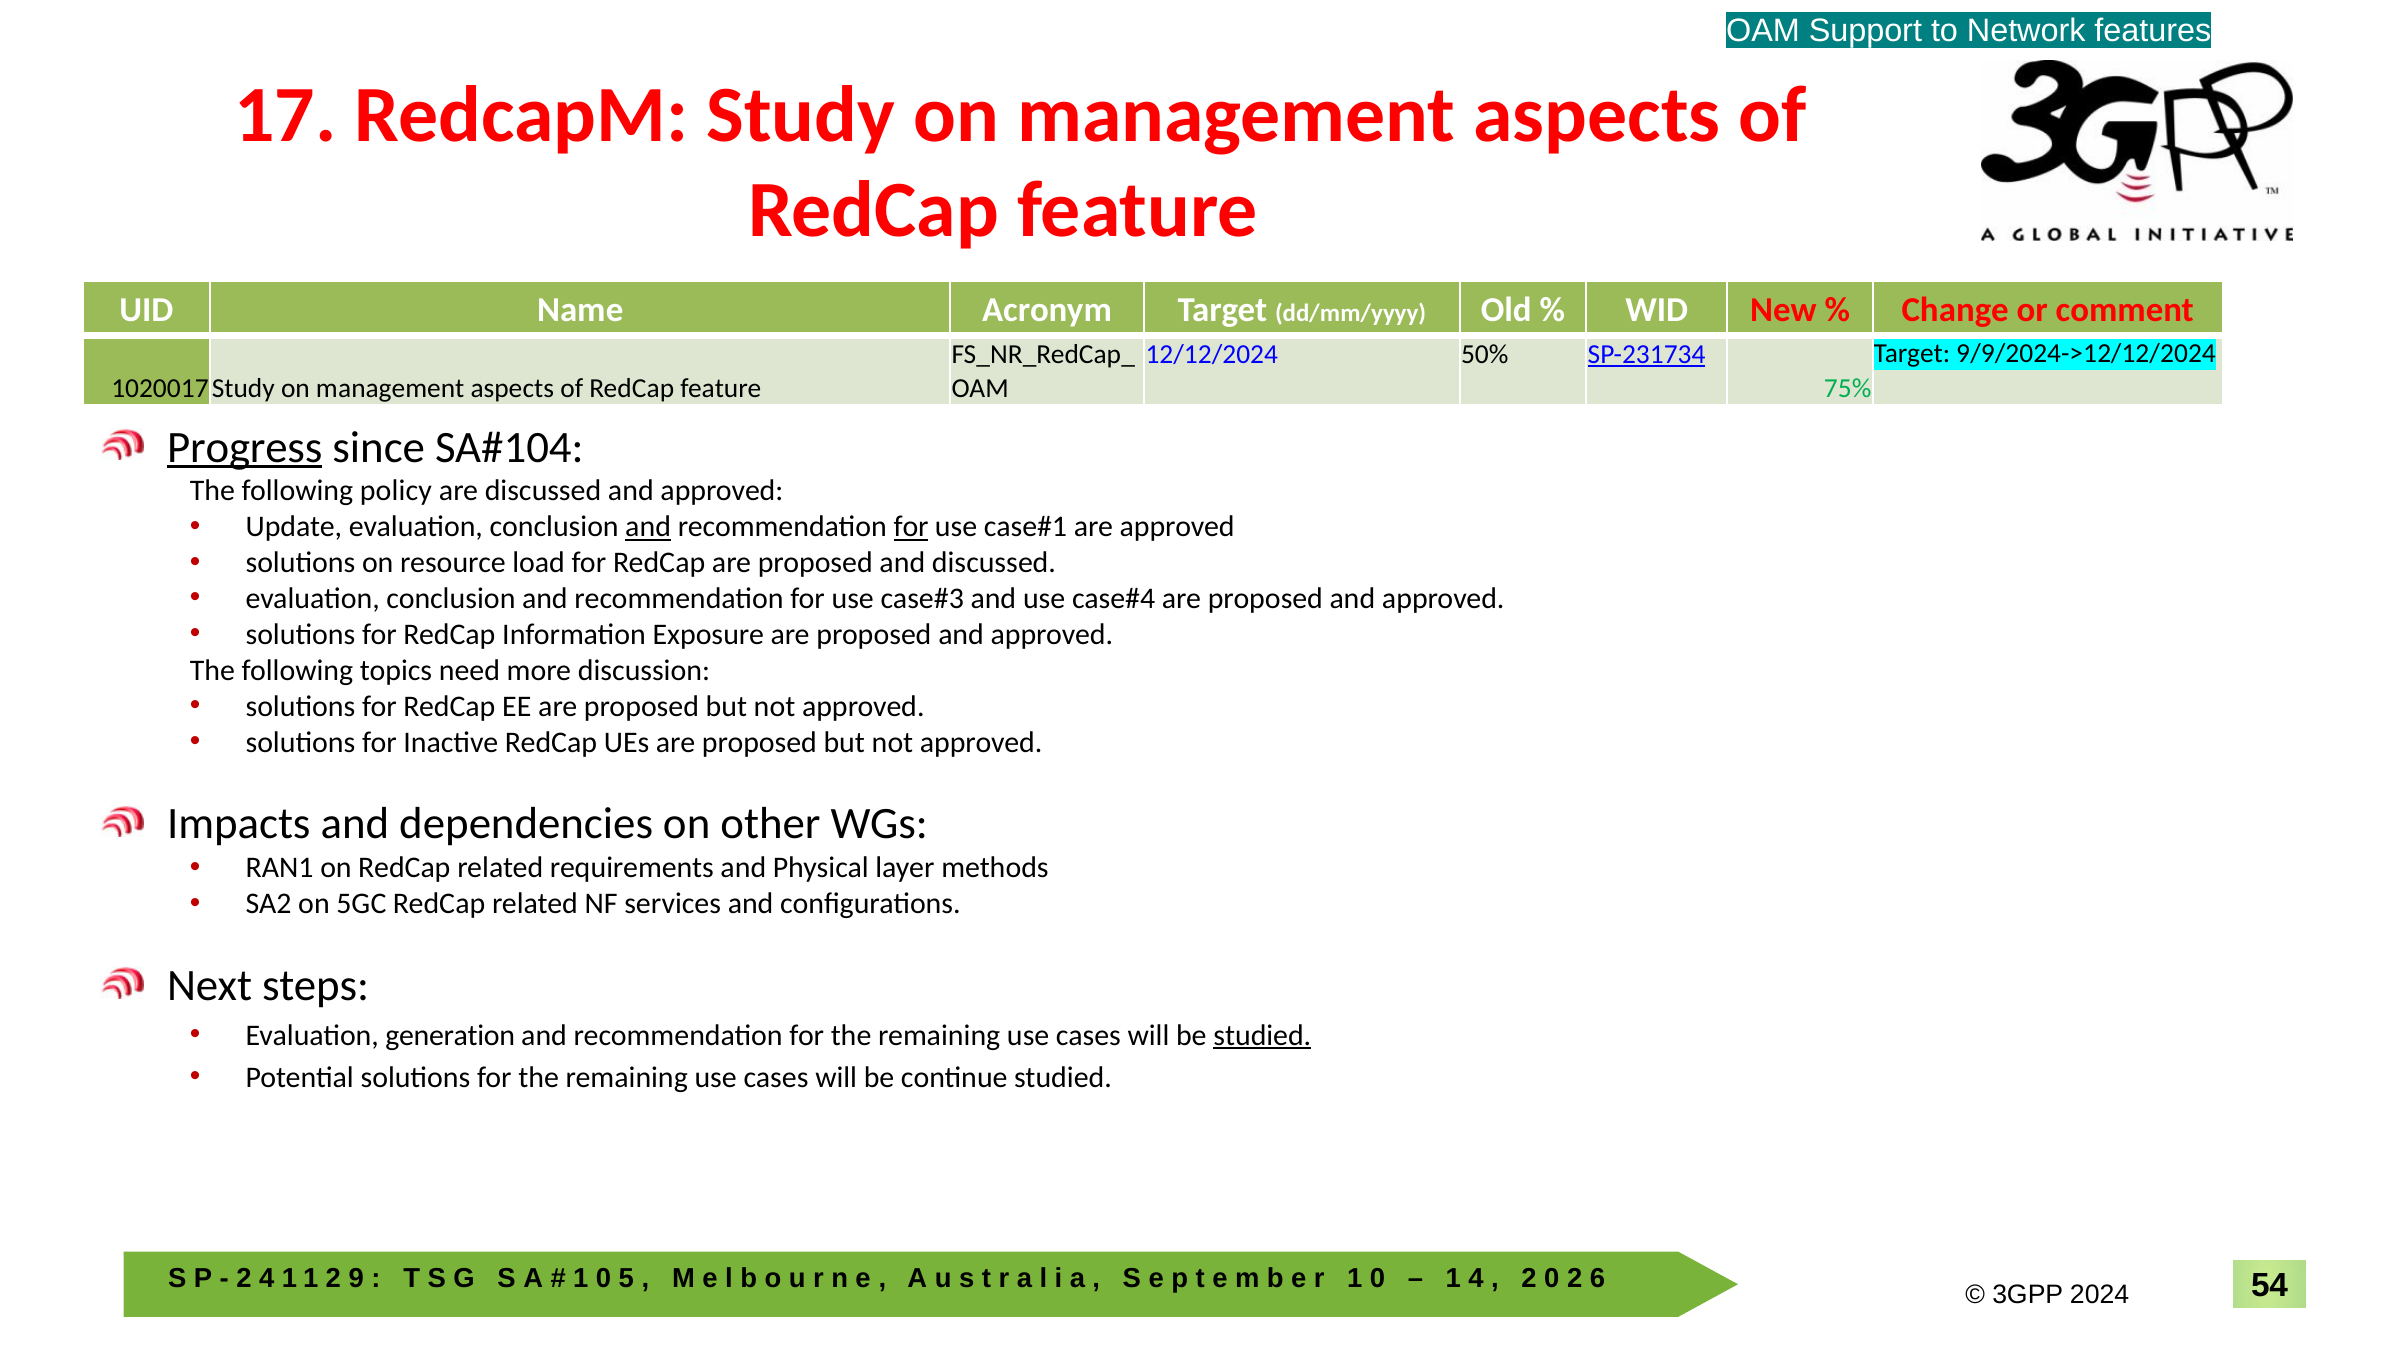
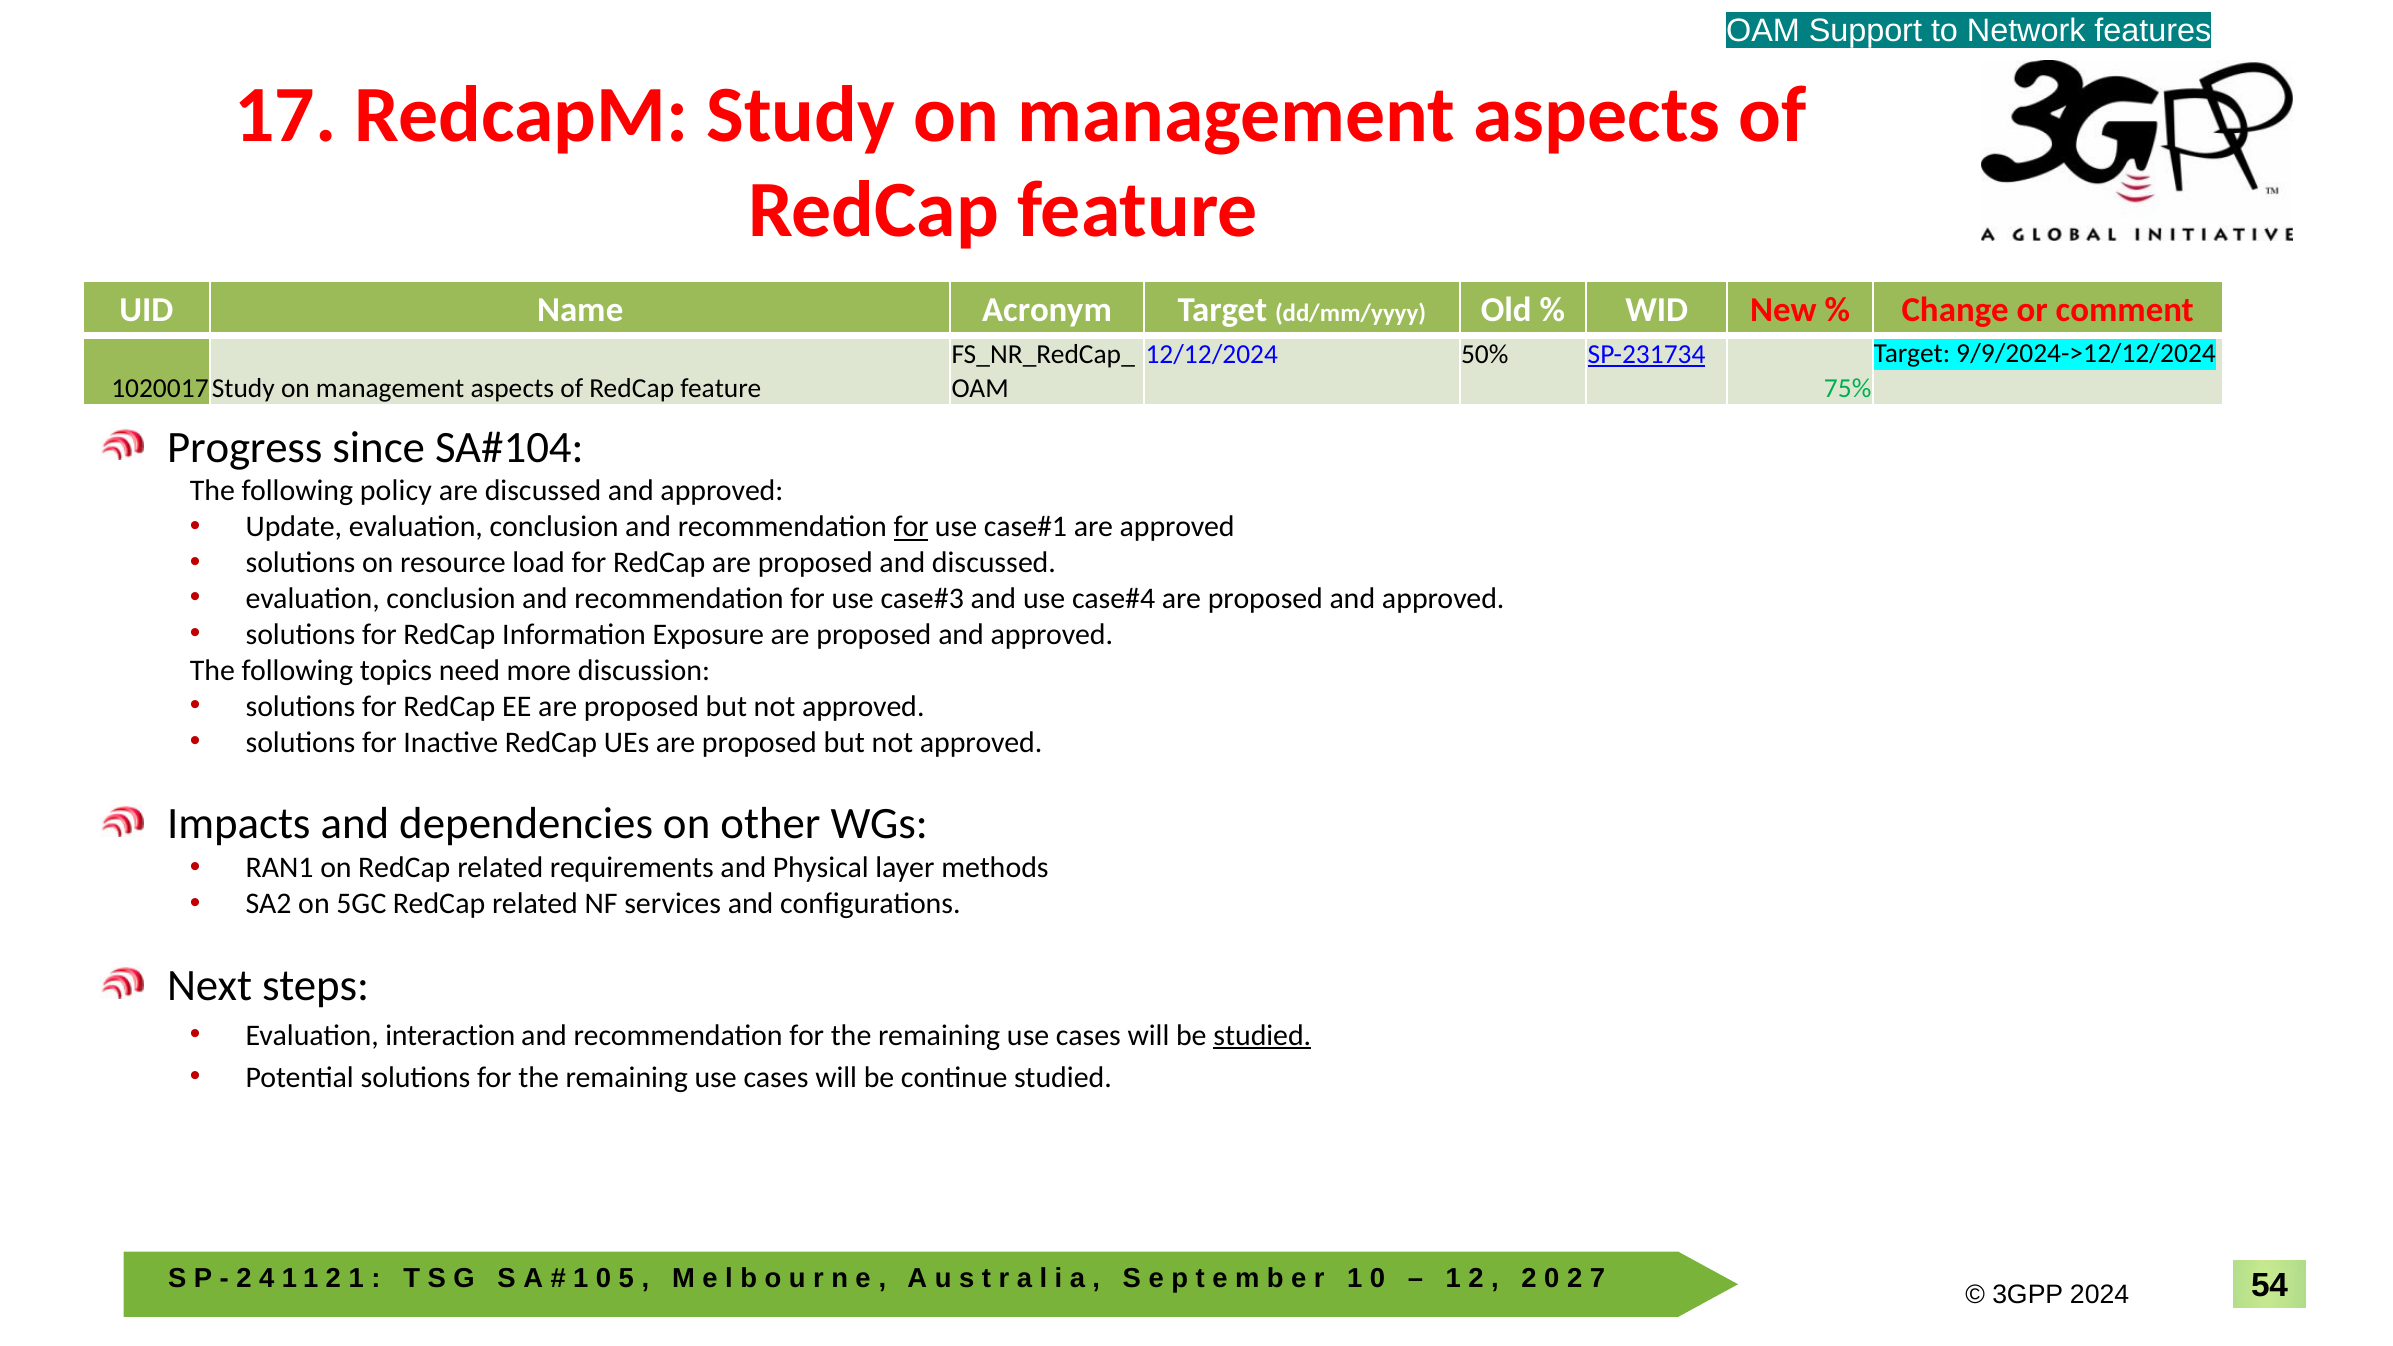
Progress underline: present -> none (245, 447)
and underline: present -> none (648, 527)
generation: generation -> interaction (450, 1035)
9: 9 -> 1 (356, 1278)
1 4: 4 -> 2 (1476, 1278)
6: 6 -> 7 (1597, 1278)
